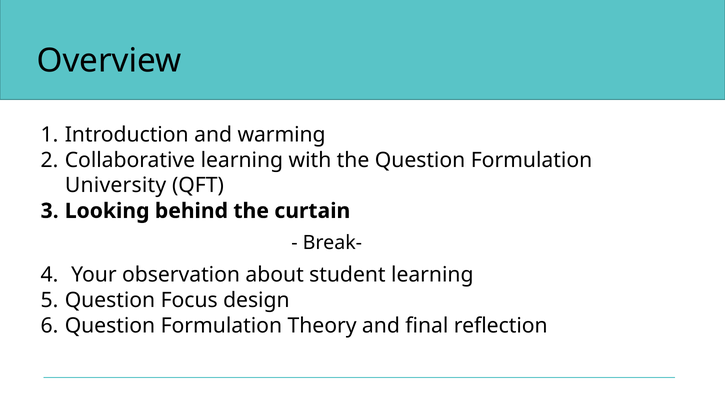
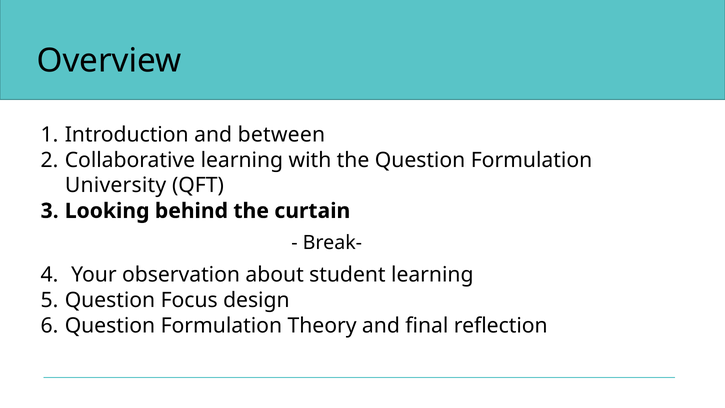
warming: warming -> between (281, 135)
